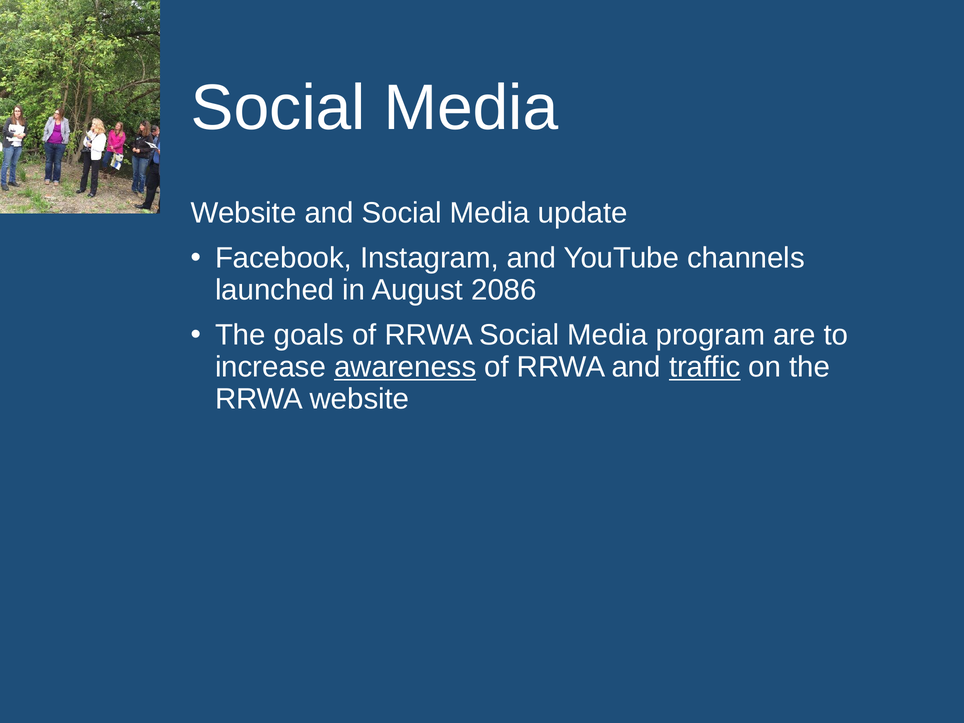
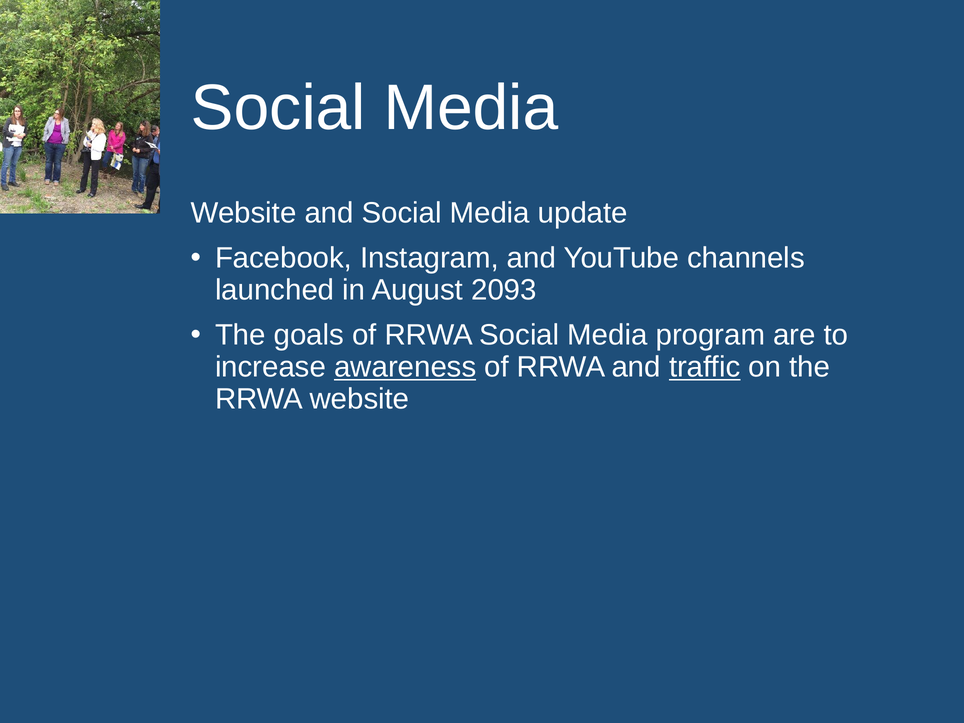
2086: 2086 -> 2093 (504, 290)
